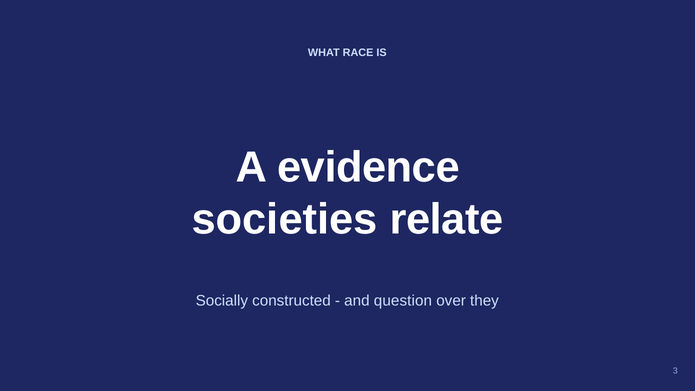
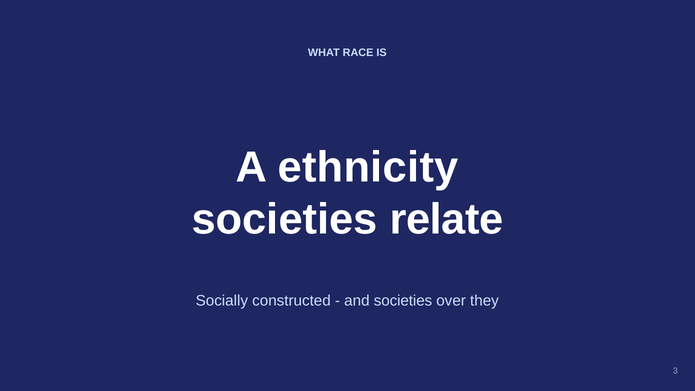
evidence: evidence -> ethnicity (368, 167)
and question: question -> societies (403, 301)
